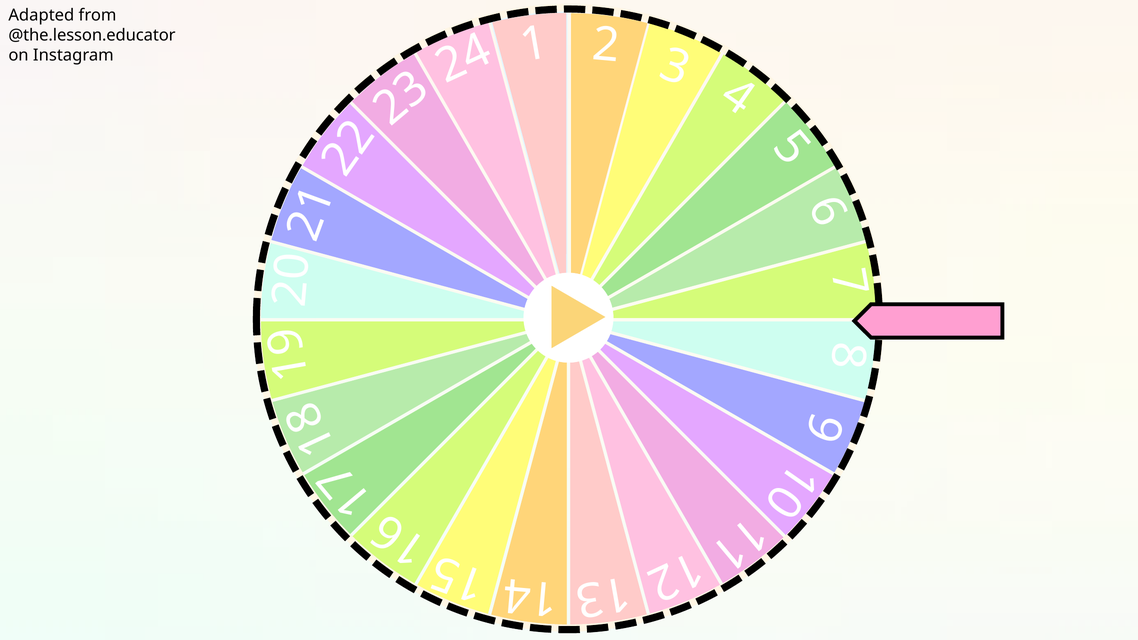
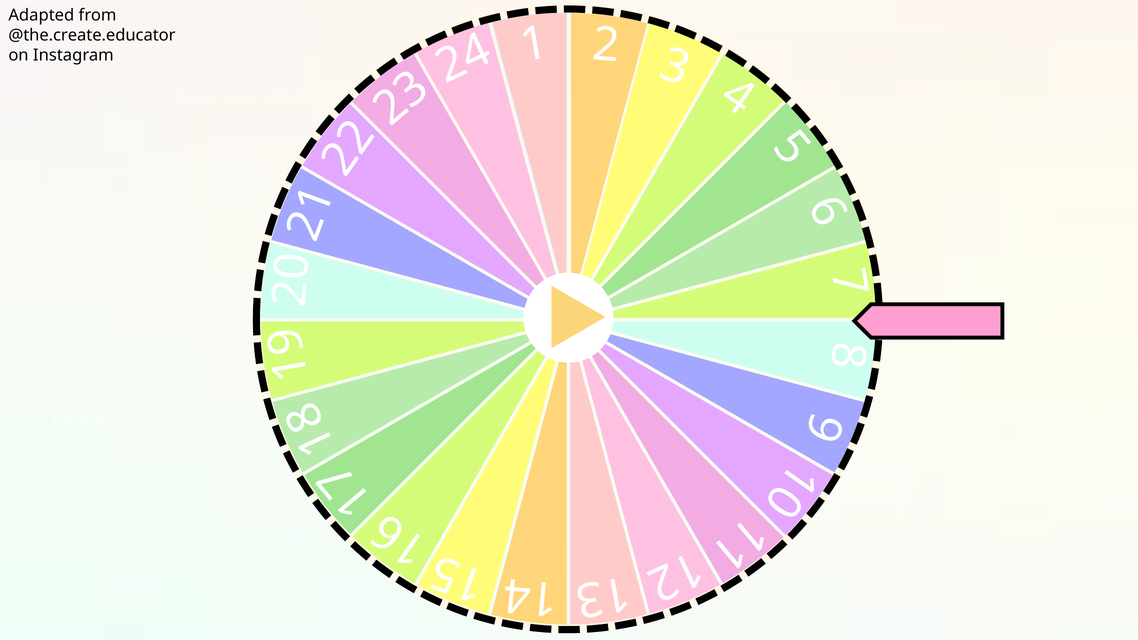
@the.lesson.educator: @the.lesson.educator -> @the.create.educator (92, 35)
